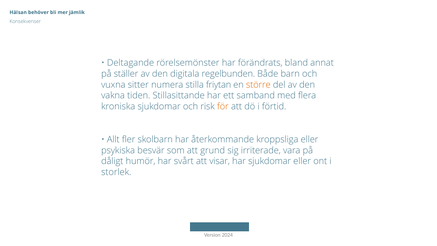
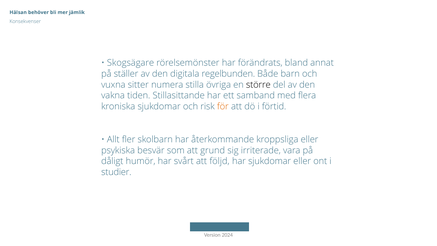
Deltagande: Deltagande -> Skogsägare (130, 63)
friytan: friytan -> övriga (219, 85)
större colour: orange -> black (258, 85)
visar: visar -> följd (220, 161)
storlek: storlek -> studier (116, 172)
